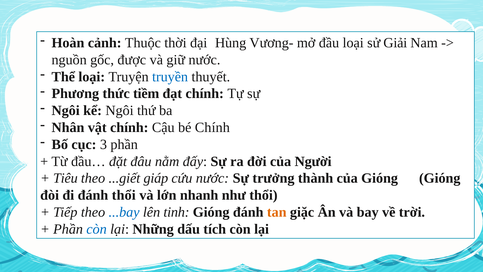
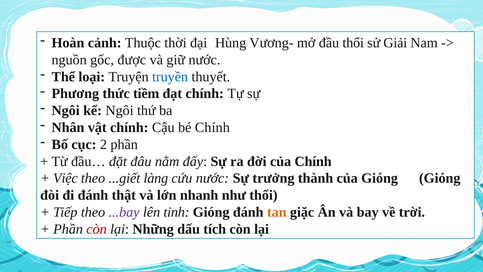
đầu loại: loại -> thổi (353, 43)
3: 3 -> 2 (104, 144)
của Người: Người -> Chính (313, 161)
Tiêu: Tiêu -> Việc (65, 178)
giáp: giáp -> làng (156, 178)
đánh thổi: thổi -> thật (124, 195)
...bay colour: blue -> purple (124, 212)
còn colour: blue -> red (97, 229)
